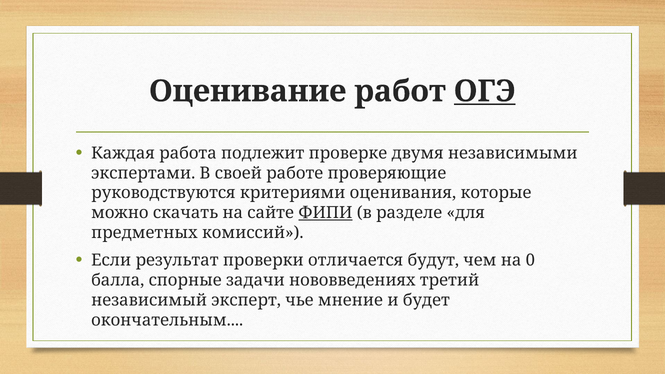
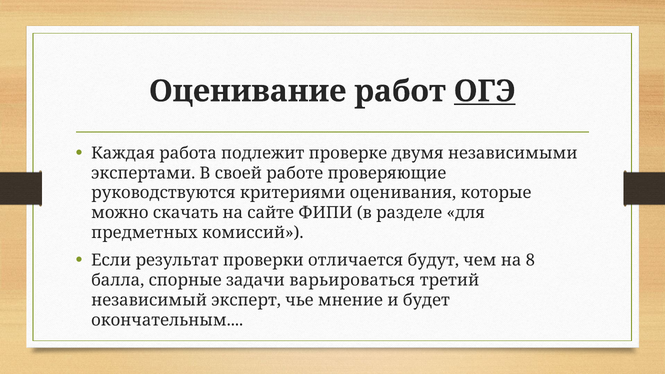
ФИПИ underline: present -> none (325, 213)
0: 0 -> 8 (530, 260)
нововведениях: нововведениях -> варьироваться (352, 280)
